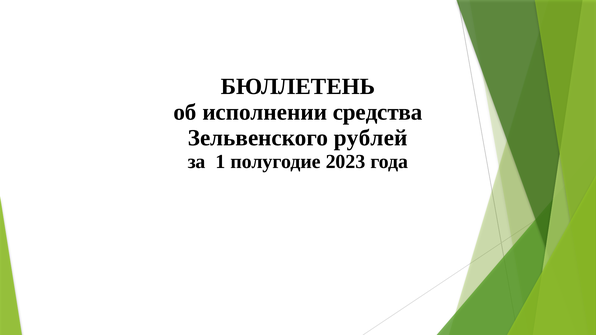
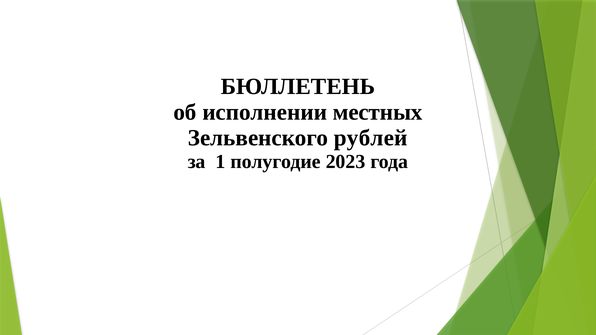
средства: средства -> местных (378, 112)
